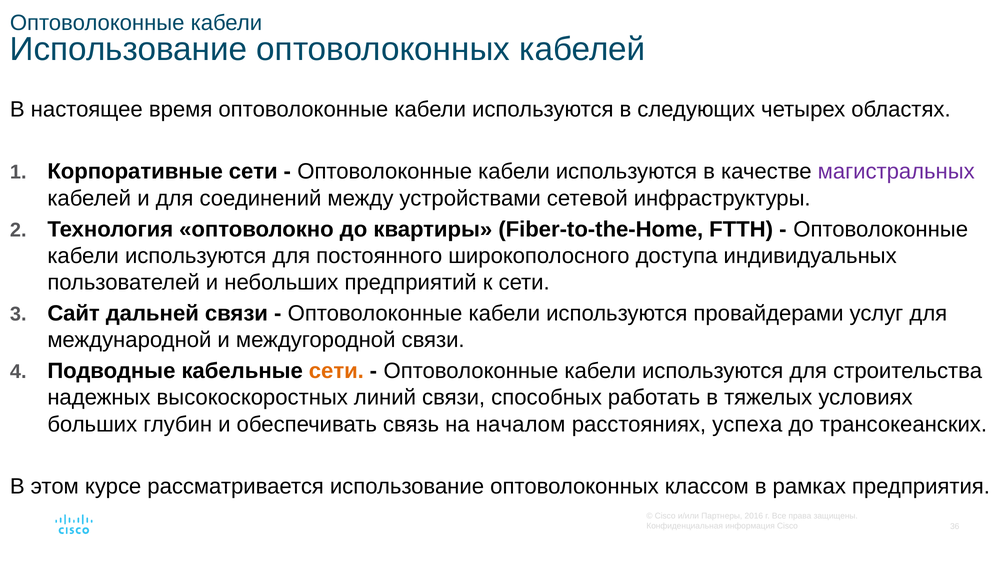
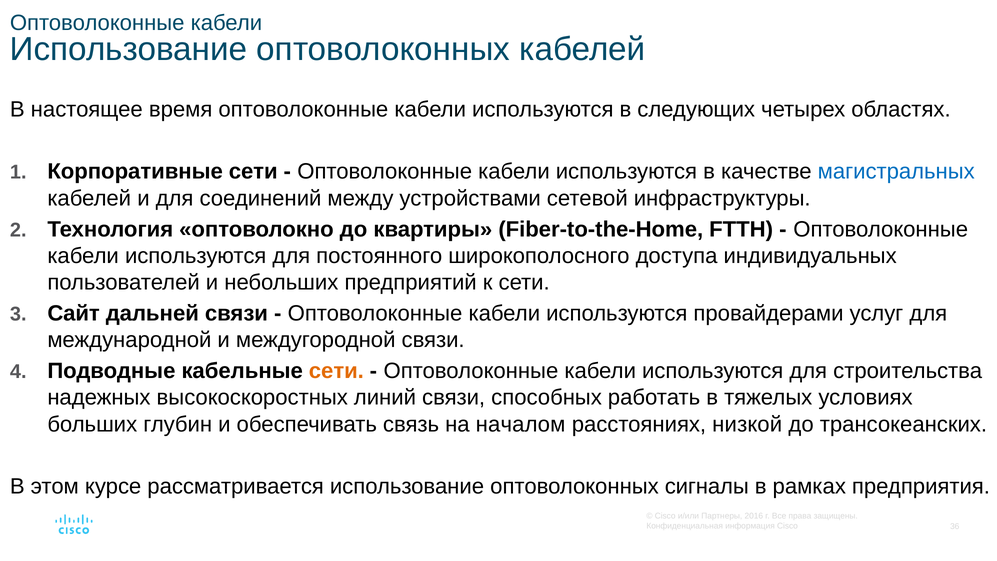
магистральных colour: purple -> blue (896, 172)
успеха: успеха -> низкой (747, 424)
классом: классом -> сигналы (707, 486)
